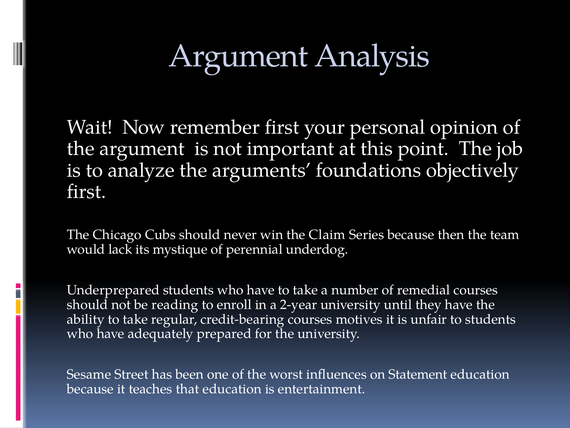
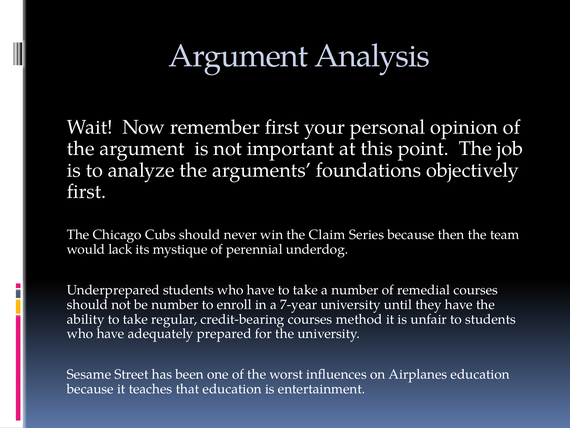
be reading: reading -> number (175, 304)
2-year: 2-year -> 7-year (299, 304)
motives: motives -> method (359, 319)
Statement: Statement -> Airplanes (418, 374)
